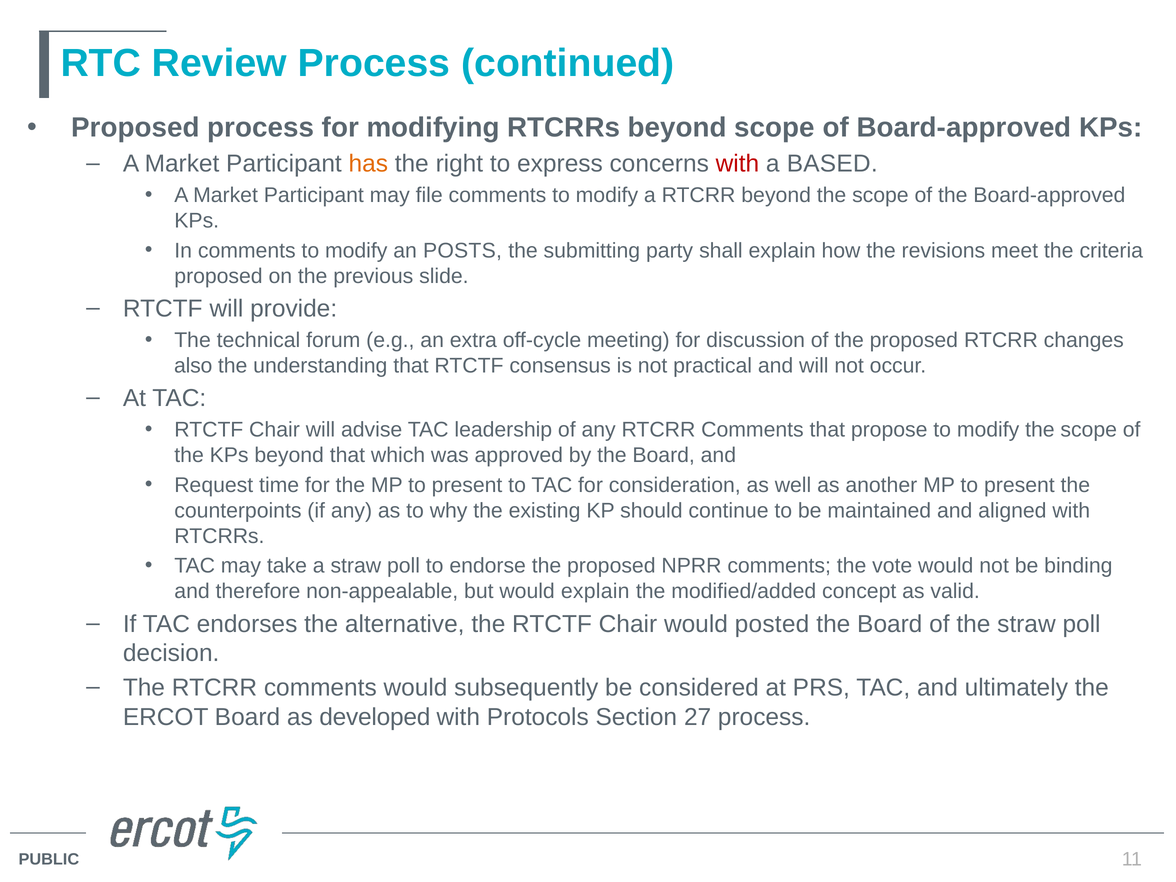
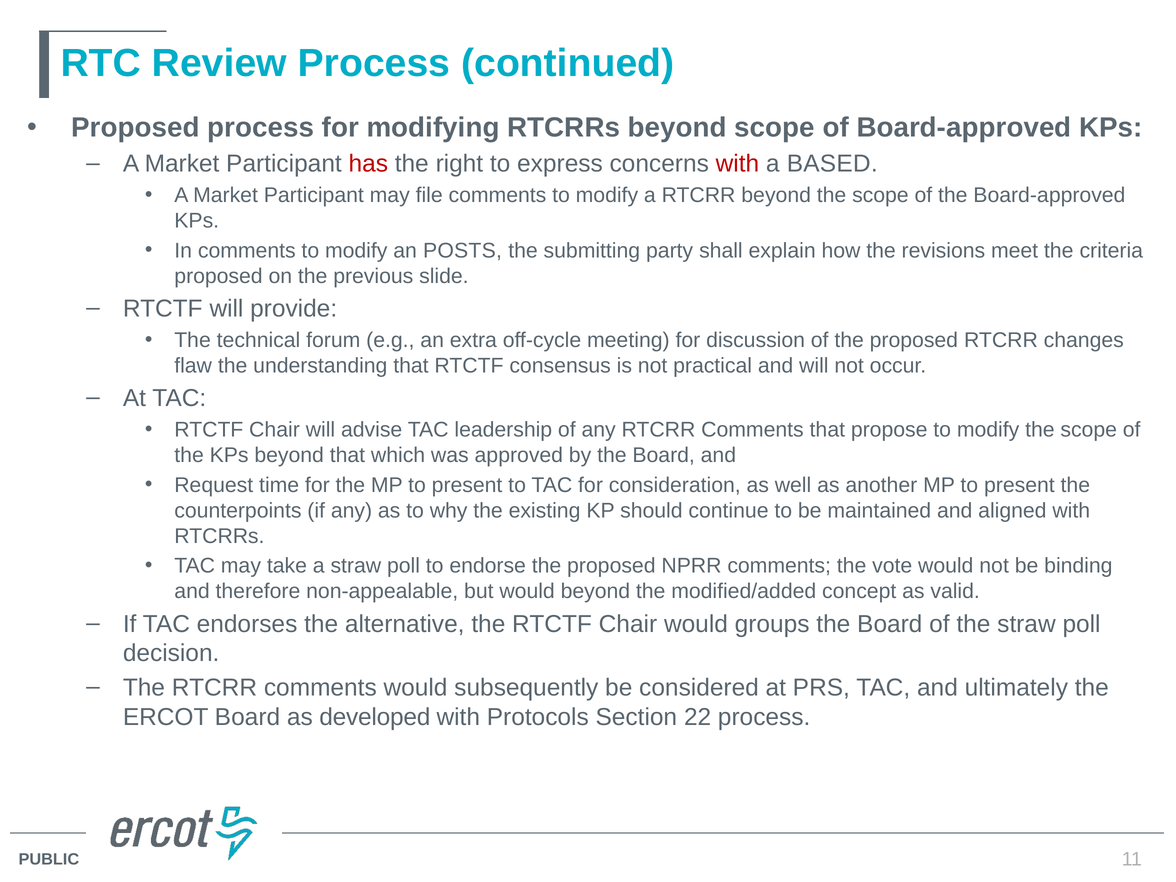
has colour: orange -> red (368, 164)
also: also -> flaw (193, 366)
would explain: explain -> beyond (595, 591)
posted: posted -> groups (772, 624)
27: 27 -> 22 (698, 717)
